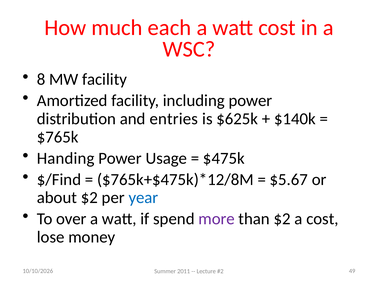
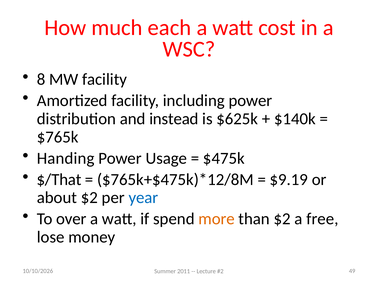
entries: entries -> instead (174, 119)
$/Find: $/Find -> $/That (59, 179)
$5.67: $5.67 -> $9.19 (289, 179)
more colour: purple -> orange (217, 218)
a cost: cost -> free (322, 218)
